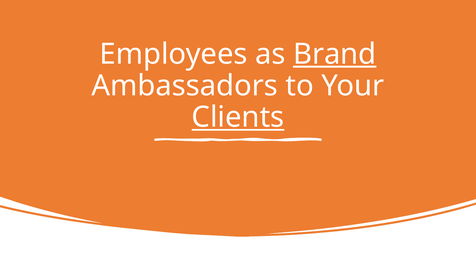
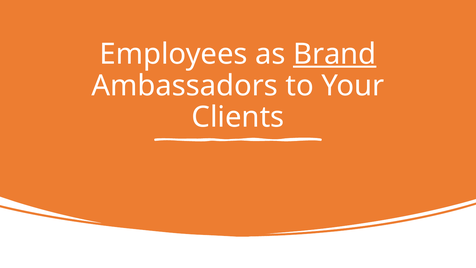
Clients underline: present -> none (238, 117)
